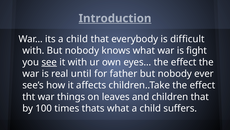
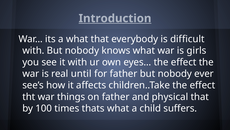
its a child: child -> what (77, 39)
fight: fight -> girls (197, 50)
see underline: present -> none (49, 62)
on leaves: leaves -> father (116, 96)
children: children -> physical (170, 96)
